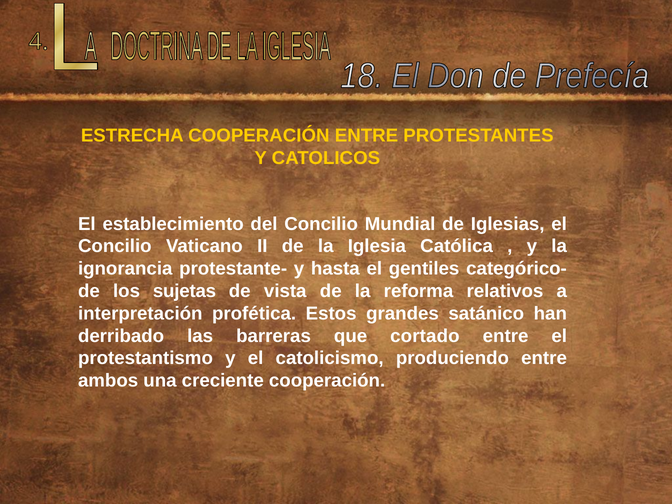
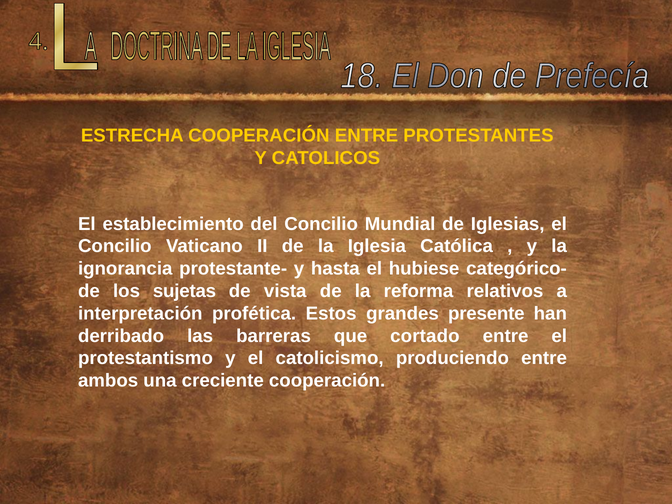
gentiles: gentiles -> hubiese (424, 269)
satánico: satánico -> presente (486, 313)
